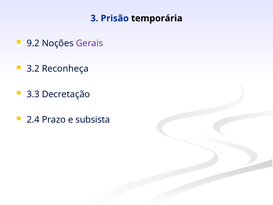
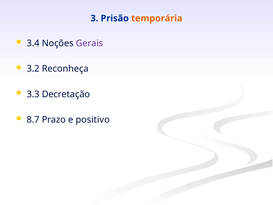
temporária colour: black -> orange (157, 18)
9.2: 9.2 -> 3.4 (33, 43)
2.4: 2.4 -> 8.7 (33, 120)
subsista: subsista -> positivo (93, 120)
